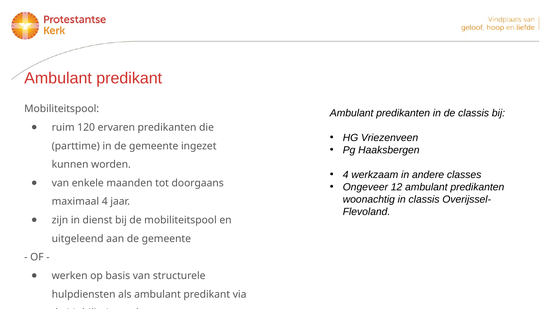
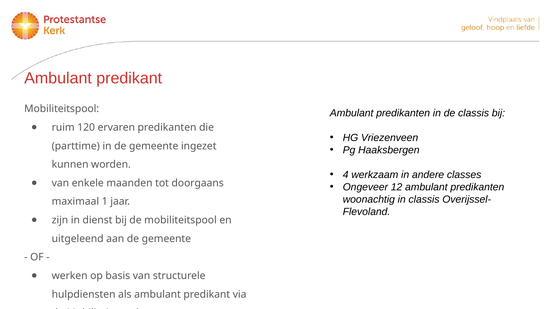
maximaal 4: 4 -> 1 (105, 202)
